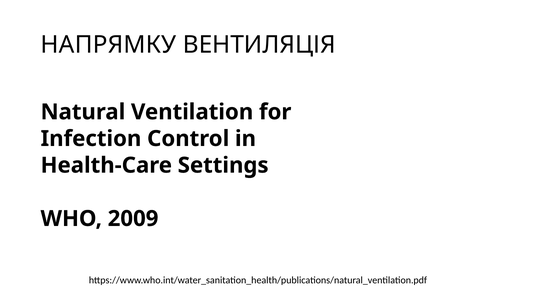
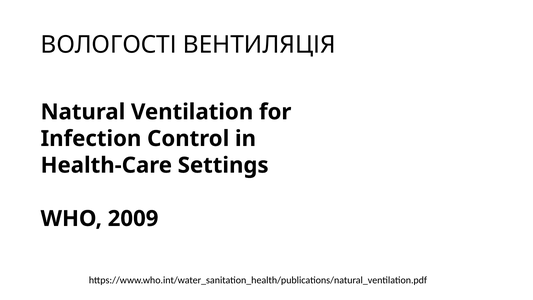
НАПРЯМКУ: НАПРЯМКУ -> ВОЛОГОСТІ (109, 45)
